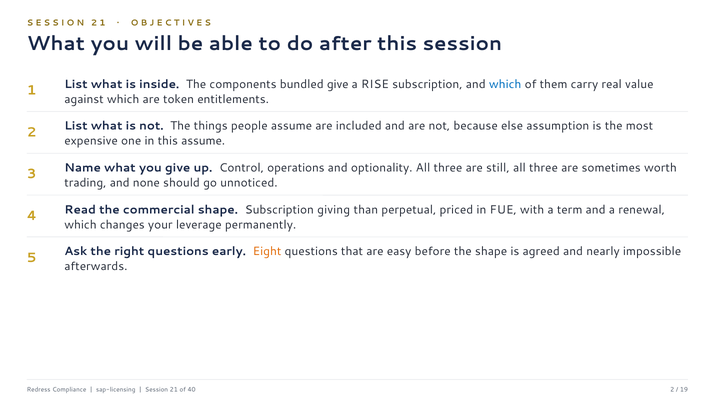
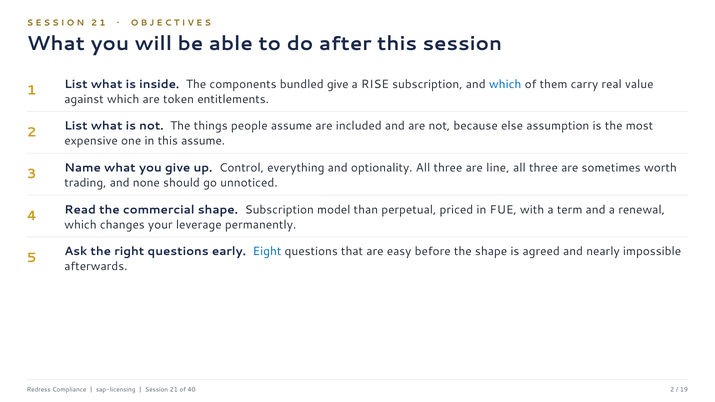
operations: operations -> everything (296, 168)
still: still -> line (498, 168)
giving: giving -> model (334, 210)
Eight colour: orange -> blue (267, 252)
